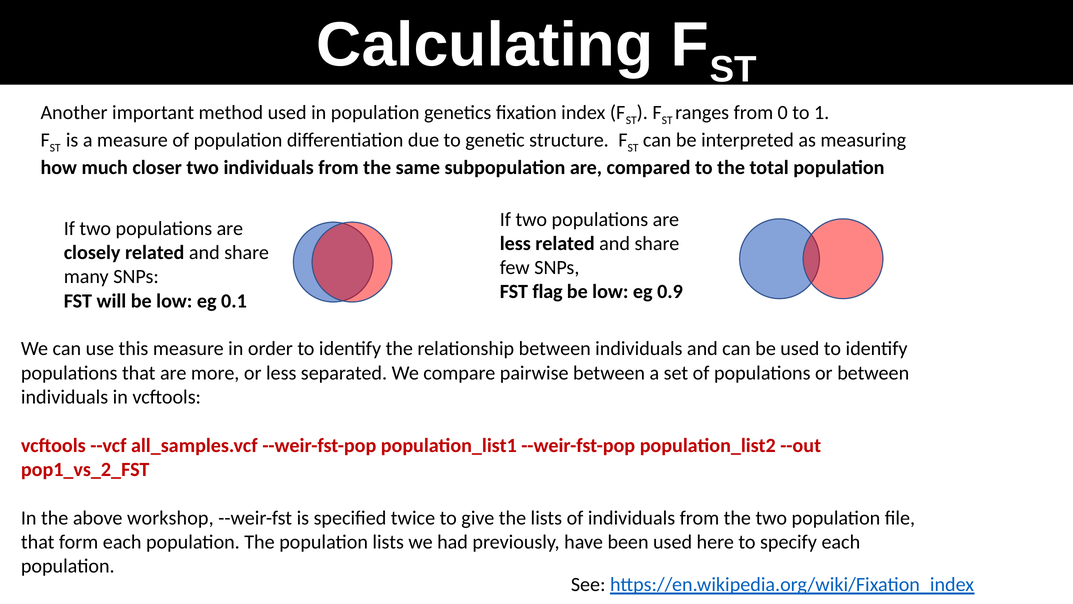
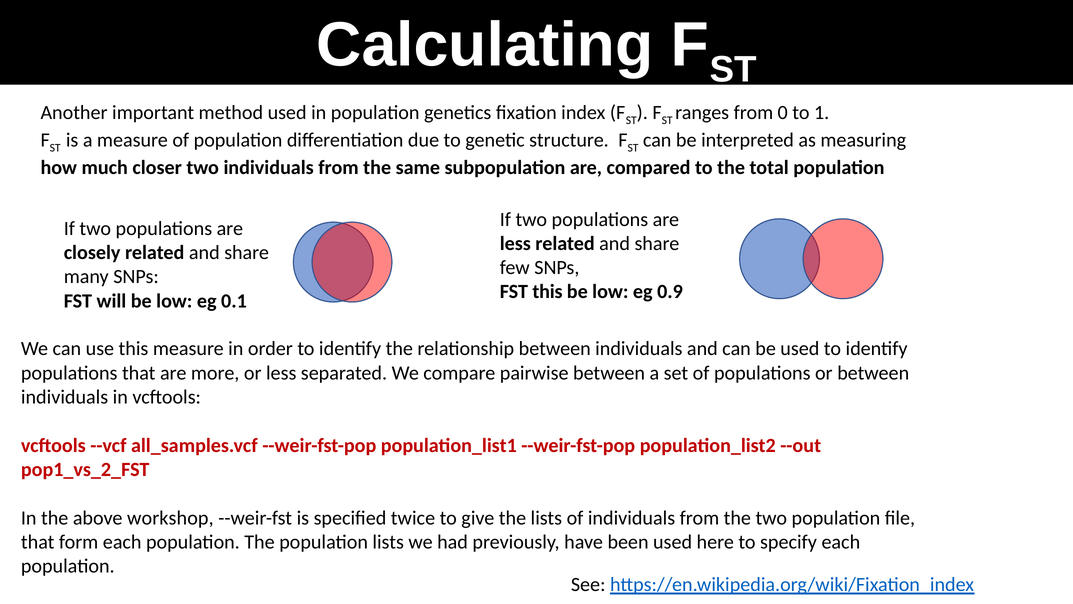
FST flag: flag -> this (548, 292)
